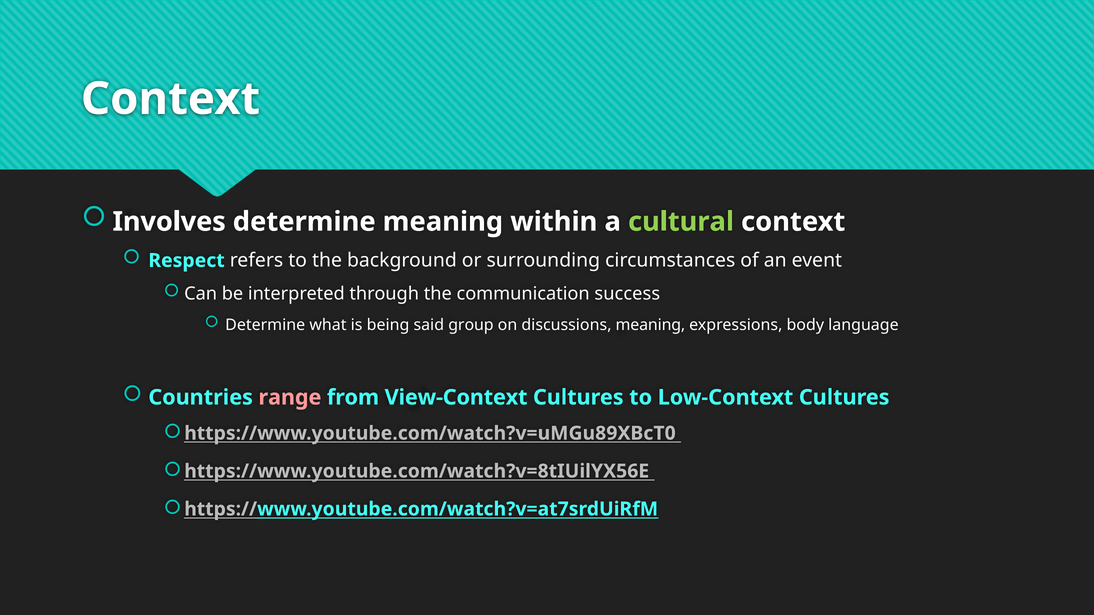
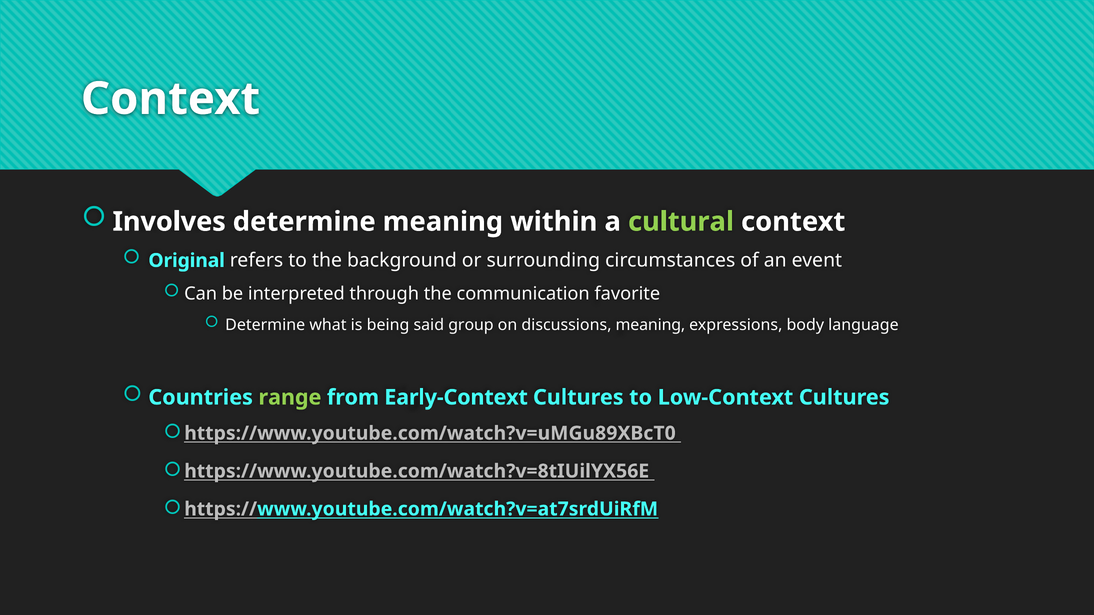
Respect: Respect -> Original (187, 261)
success: success -> favorite (627, 294)
range colour: pink -> light green (290, 398)
View-Context: View-Context -> Early-Context (456, 398)
